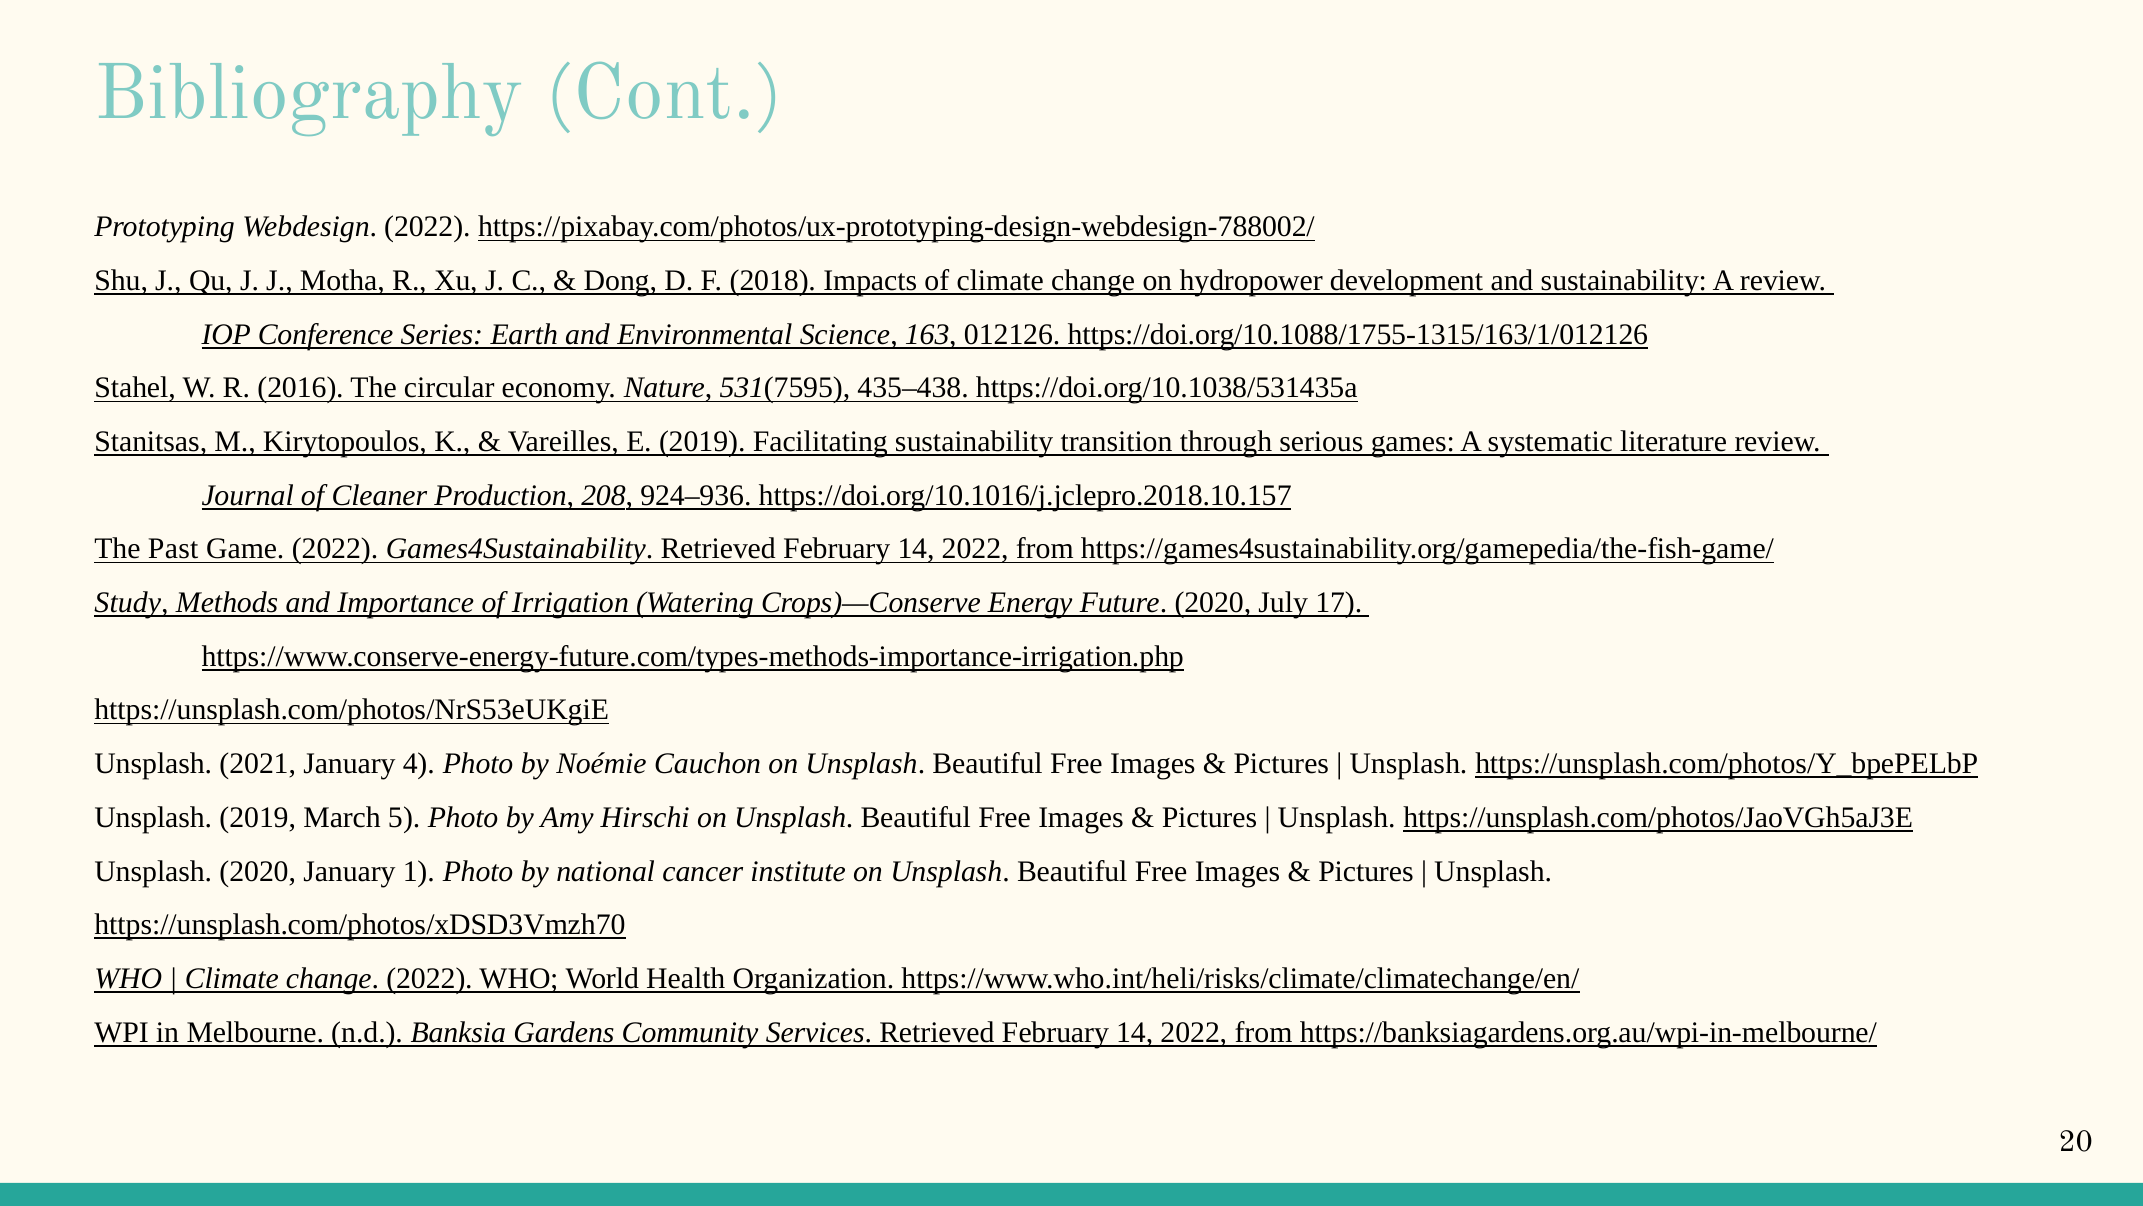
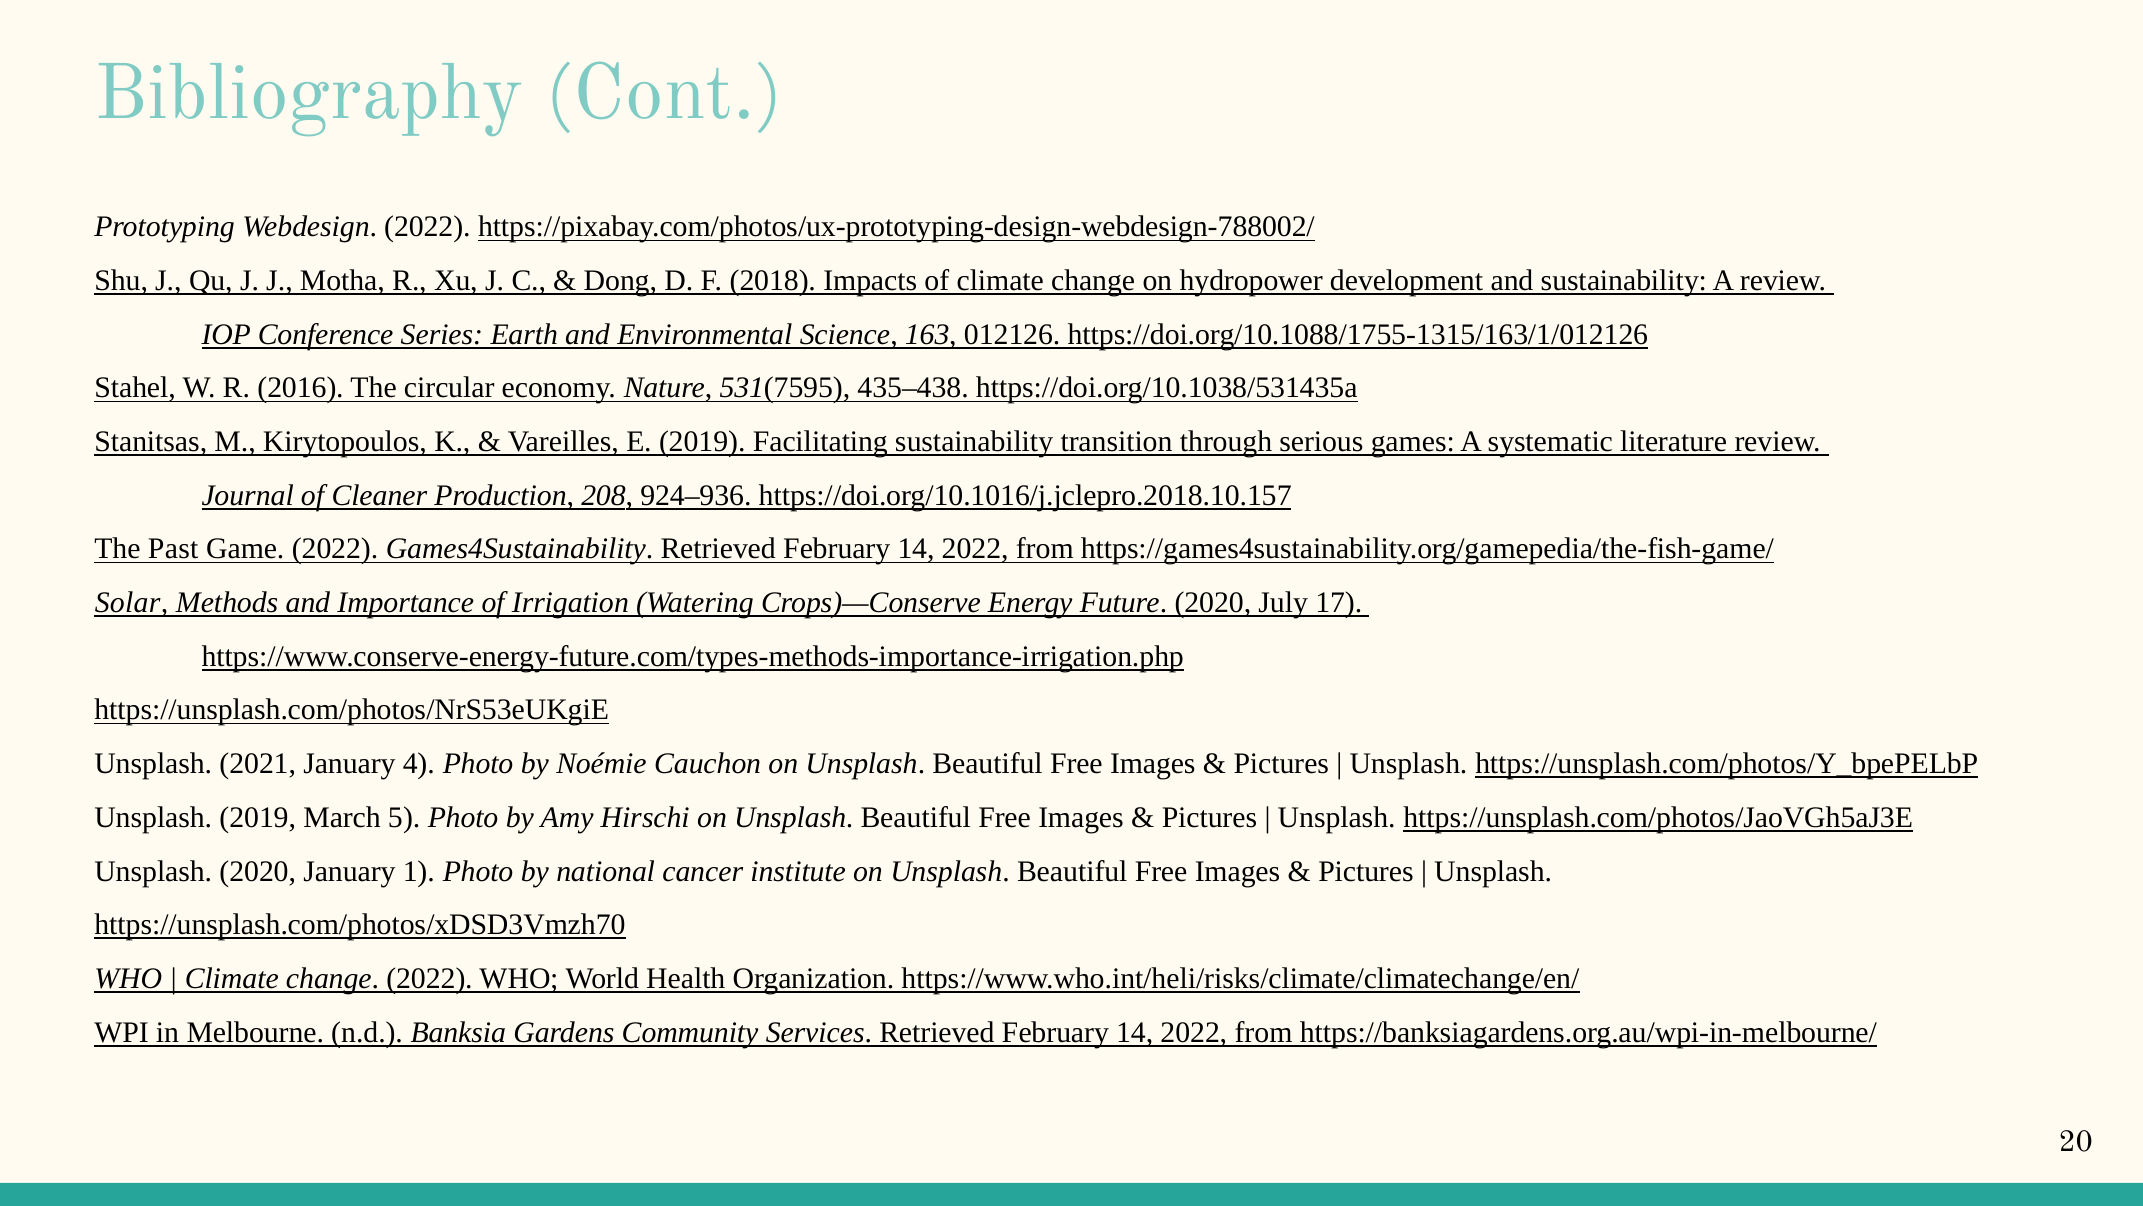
Study: Study -> Solar (131, 603)
